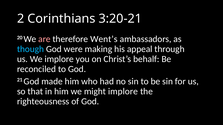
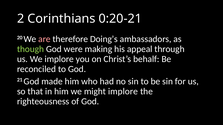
3:20-21: 3:20-21 -> 0:20-21 (120, 19)
Went’s: Went’s -> Doing’s (104, 39)
though colour: light blue -> light green (30, 49)
